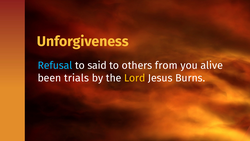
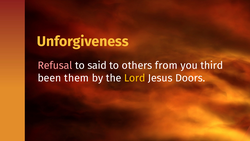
Refusal colour: light blue -> pink (55, 65)
alive: alive -> third (212, 65)
trials: trials -> them (77, 78)
Burns: Burns -> Doors (190, 78)
